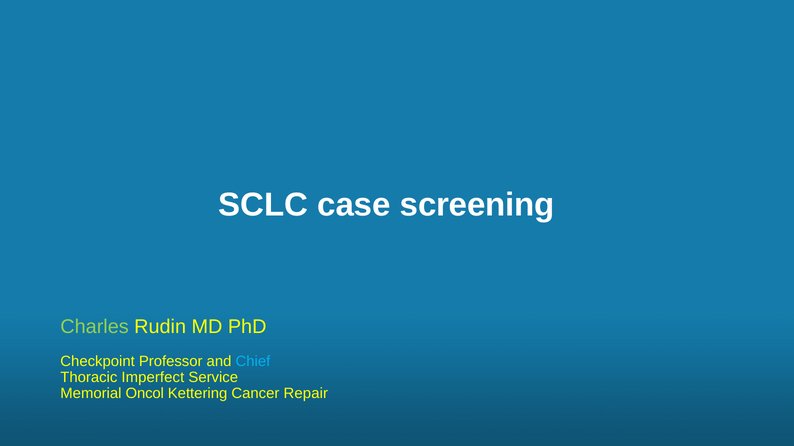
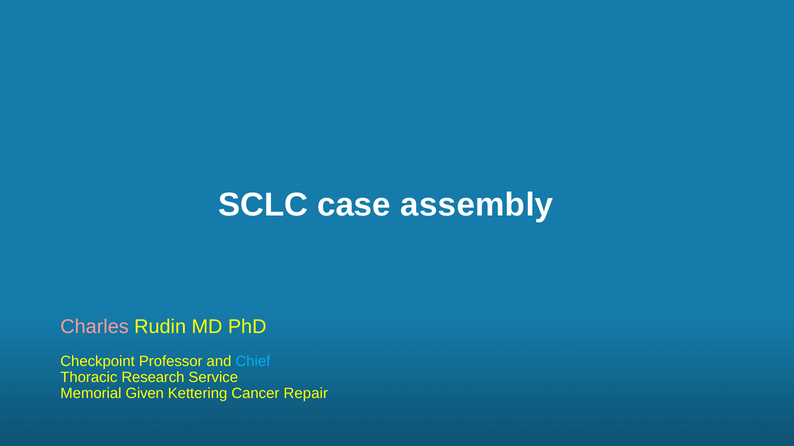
screening: screening -> assembly (477, 205)
Charles colour: light green -> pink (95, 327)
Imperfect: Imperfect -> Research (153, 378)
Oncol: Oncol -> Given (145, 394)
